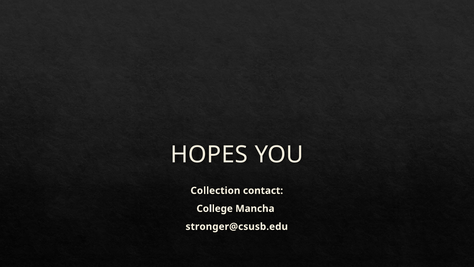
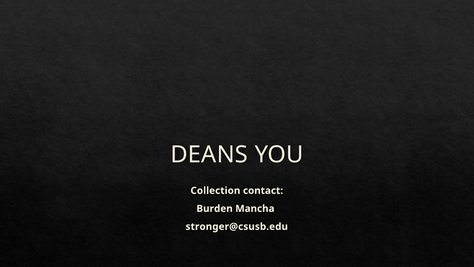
HOPES: HOPES -> DEANS (209, 154)
College: College -> Burden (215, 208)
